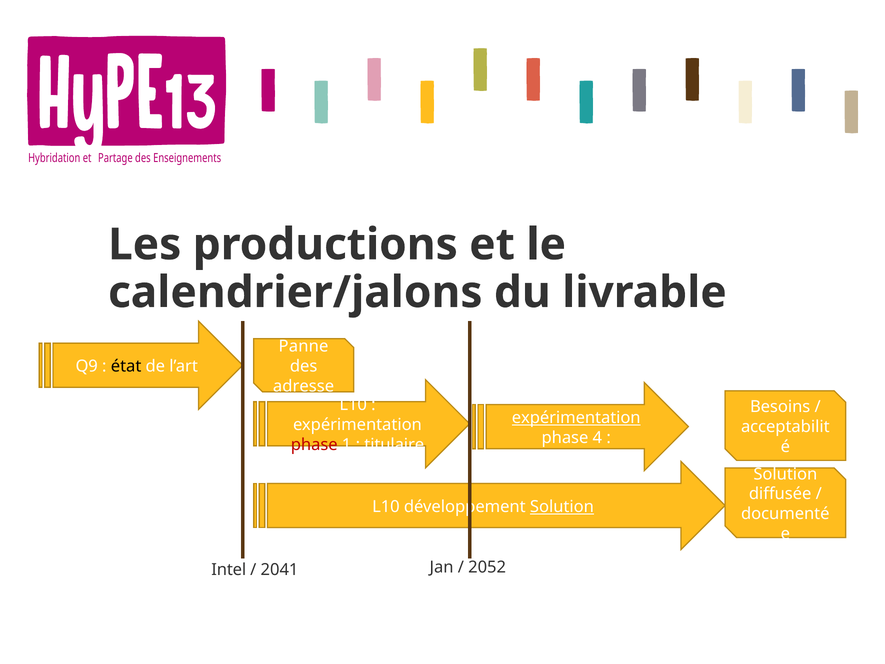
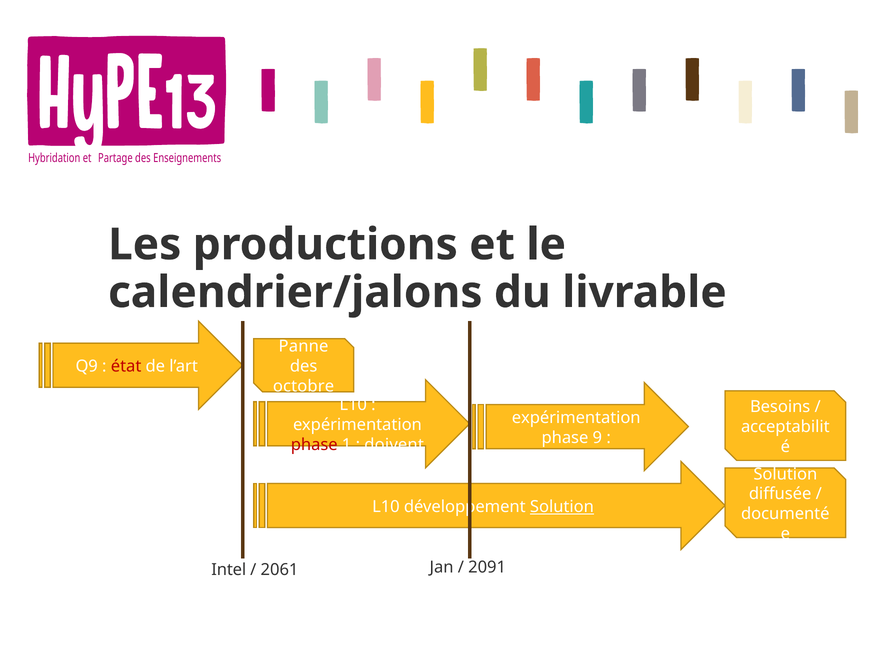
état colour: black -> red (126, 366)
adresse: adresse -> octobre (304, 386)
expérimentation underline: present -> none (576, 418)
4: 4 -> 9 (597, 438)
titulaire: titulaire -> doivent (394, 445)
2041: 2041 -> 2061 (280, 569)
2052: 2052 -> 2091 (487, 567)
